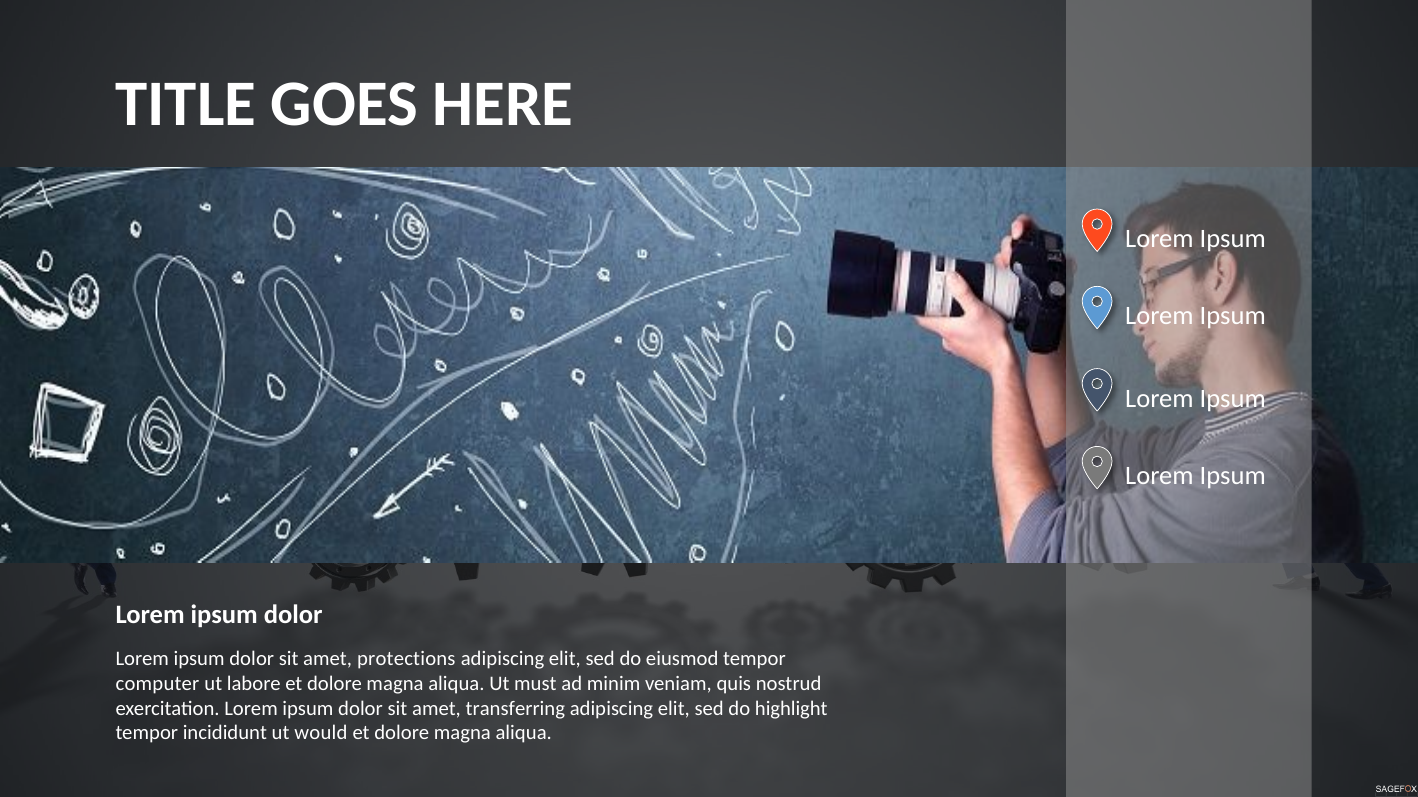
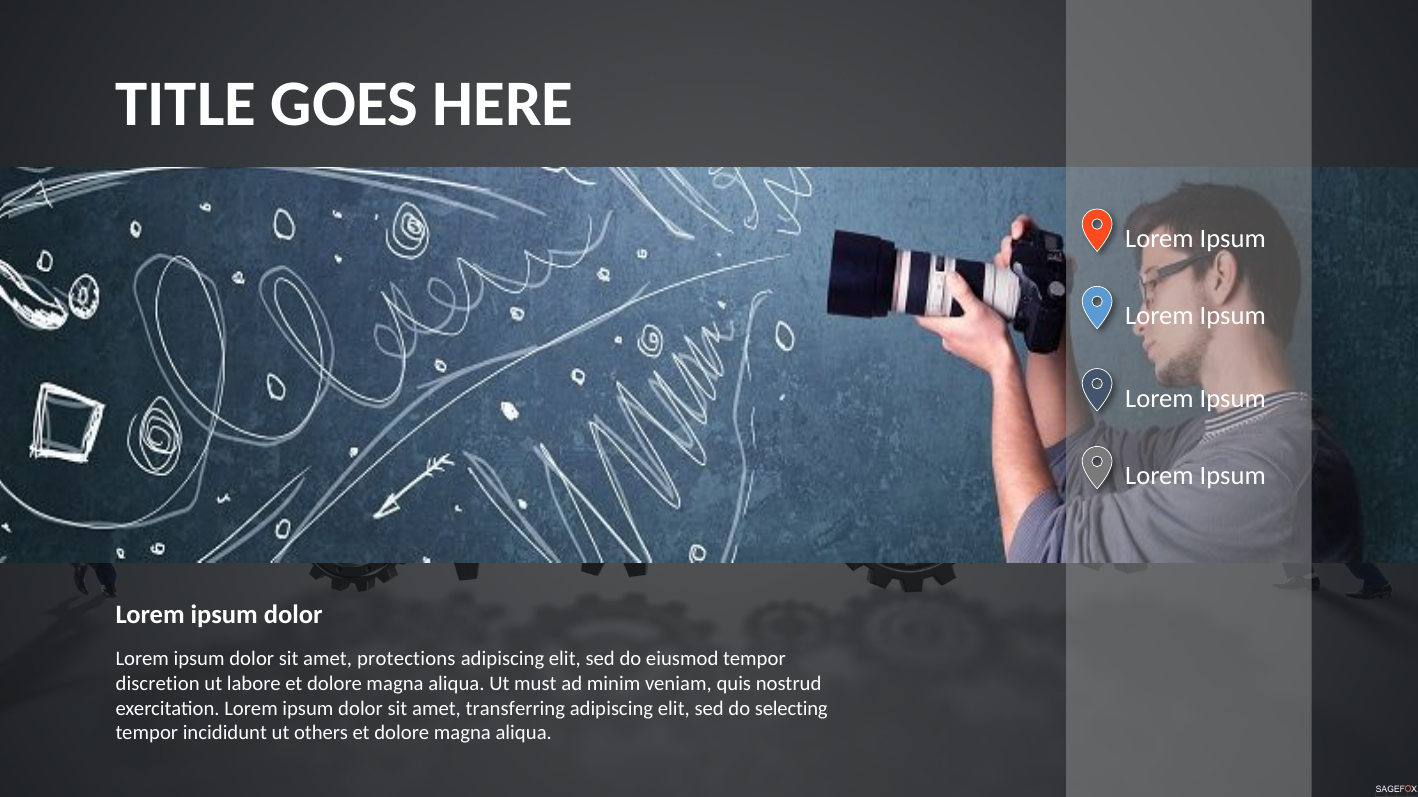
computer: computer -> discretion (158, 684)
highlight: highlight -> selecting (791, 709)
would: would -> others (321, 734)
